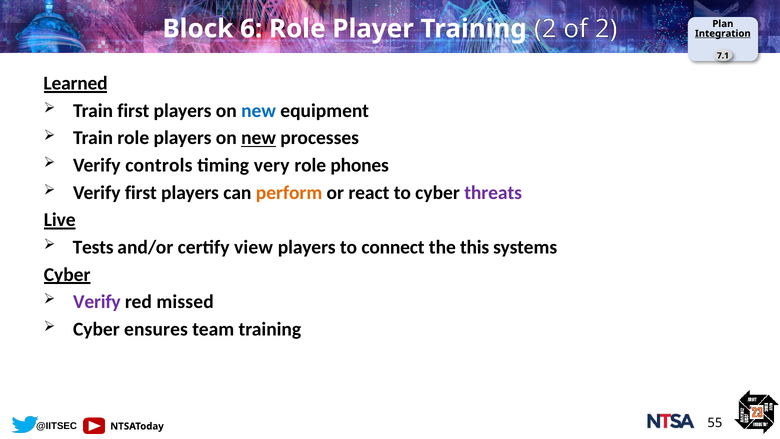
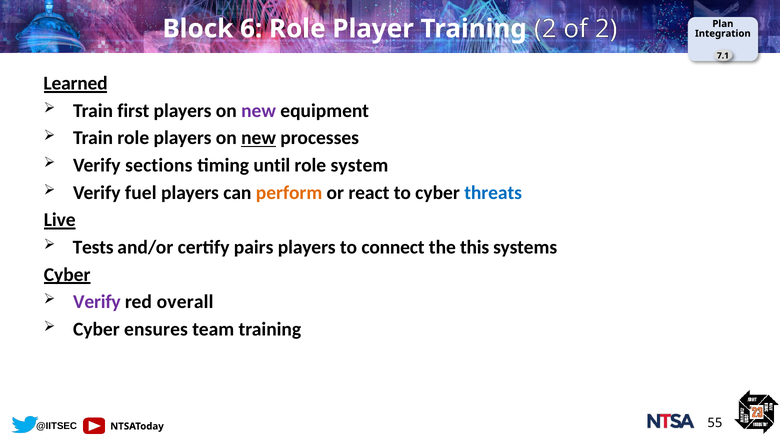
Integration underline: present -> none (723, 33)
new colour: blue -> purple (259, 111)
controls: controls -> sections (159, 165)
very: very -> until (272, 165)
phones: phones -> system (359, 165)
Verify first: first -> fuel (141, 193)
threats colour: purple -> blue (493, 193)
view: view -> pairs (254, 247)
missed: missed -> overall (185, 302)
